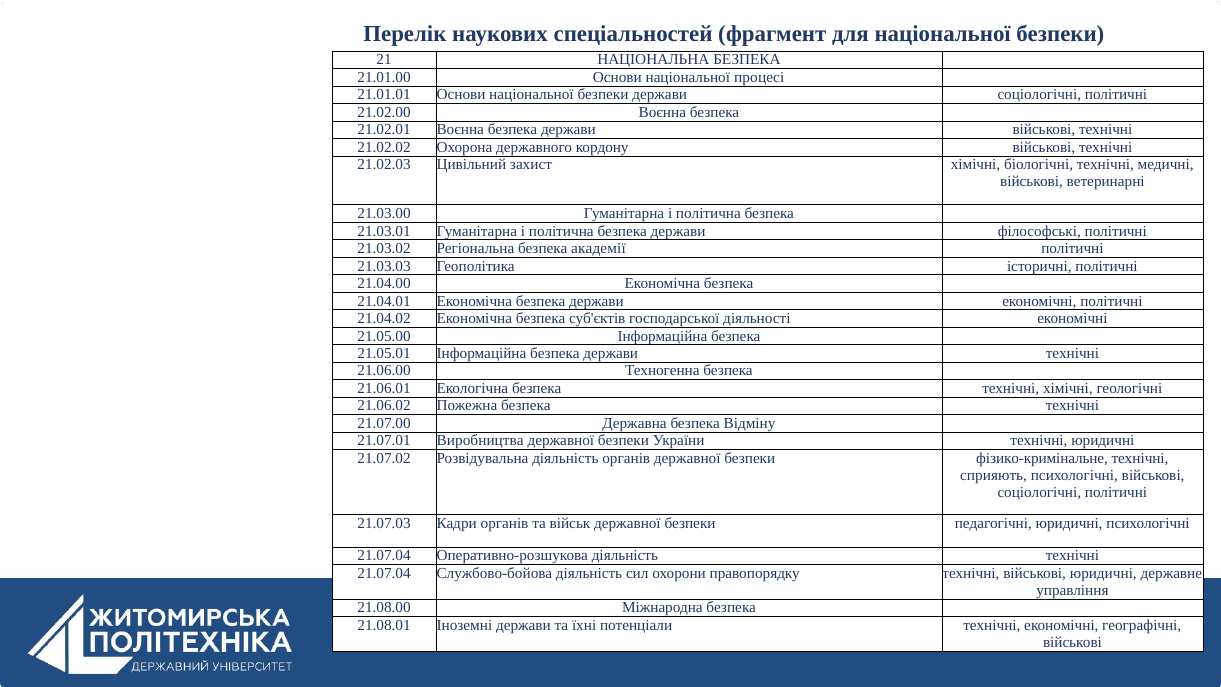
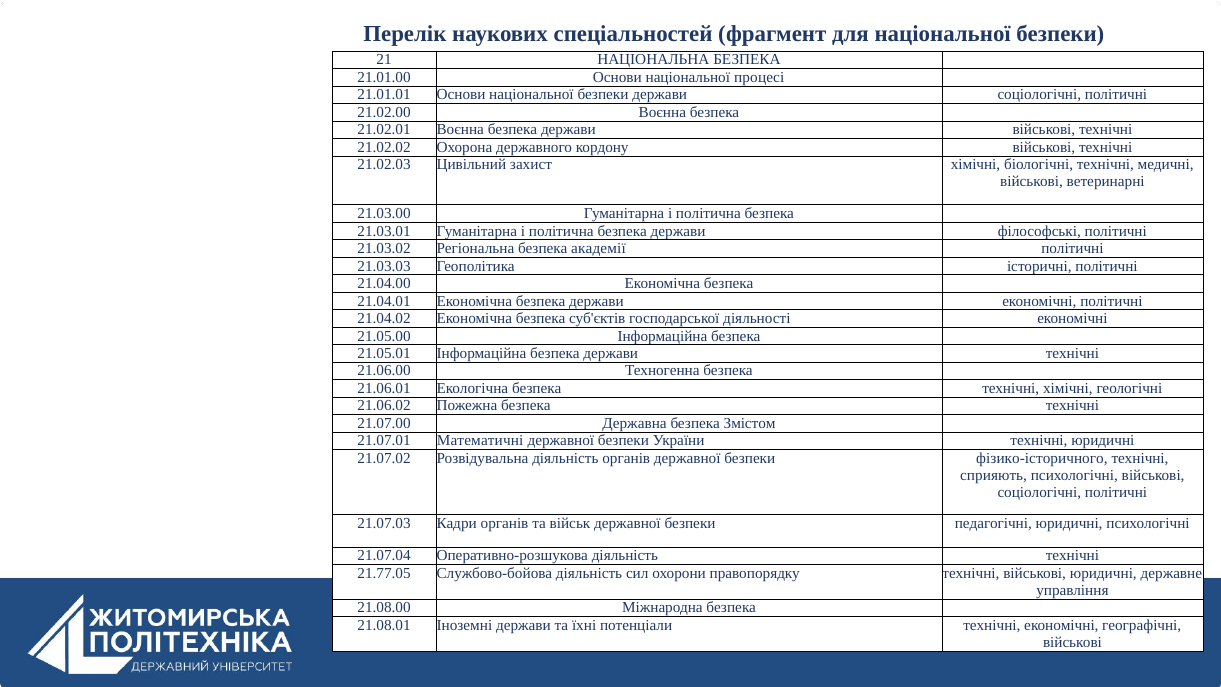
Відміну: Відміну -> Змістом (750, 423)
Виробництва: Виробництва -> Математичні (480, 441)
фізико-кримінальне: фізико-кримінальне -> фізико-історичного (1042, 458)
21.07.04: 21.07.04 -> 21.77.05 (384, 573)
